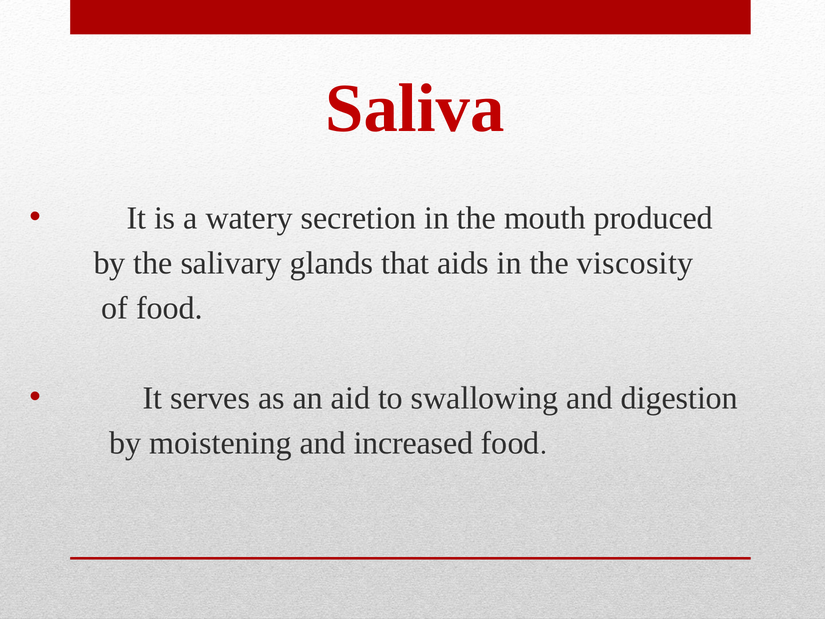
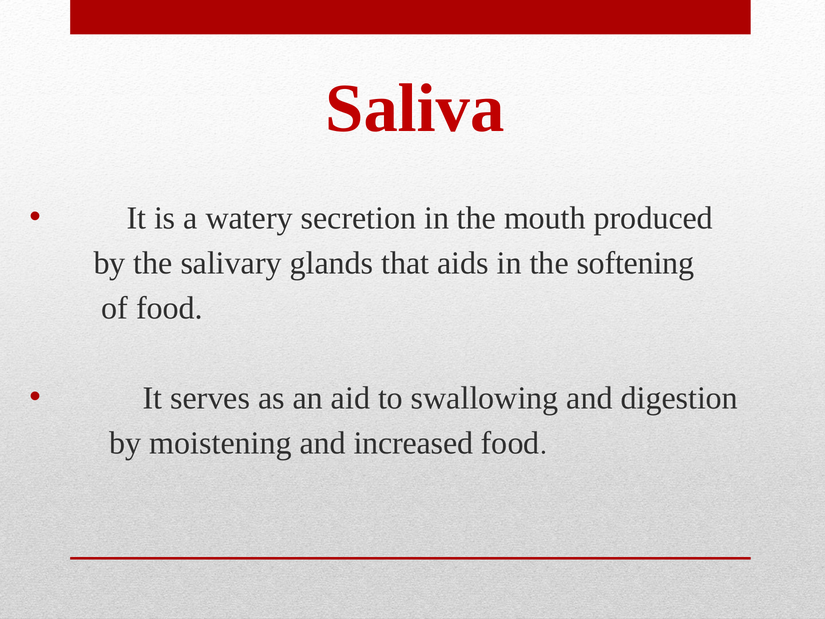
viscosity: viscosity -> softening (635, 263)
